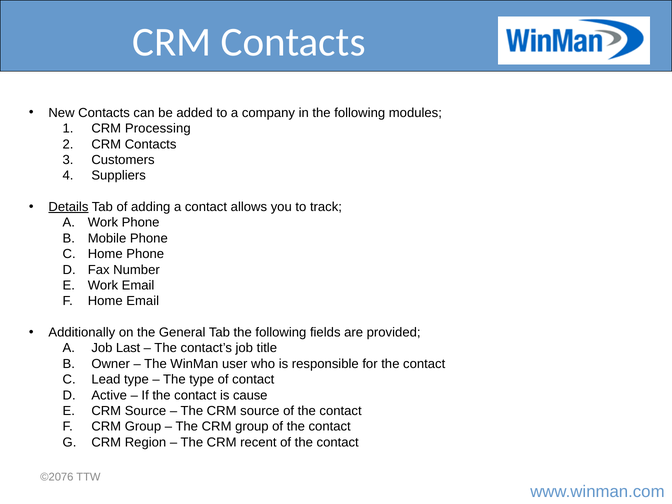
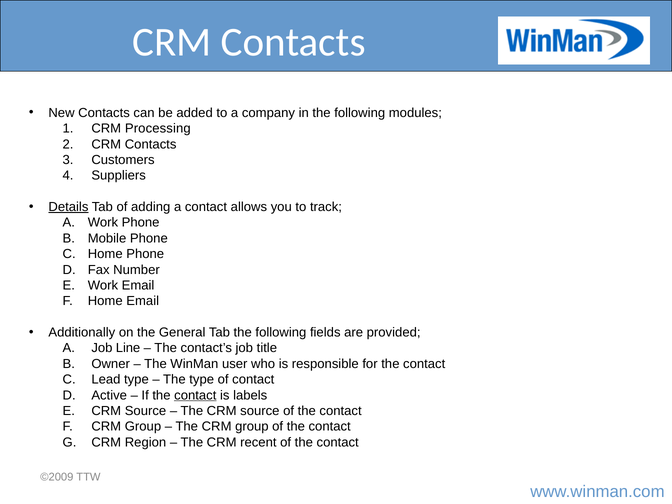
Last: Last -> Line (128, 348)
contact underline: none -> present (195, 395)
cause: cause -> labels (250, 395)
©2076: ©2076 -> ©2009 (57, 477)
